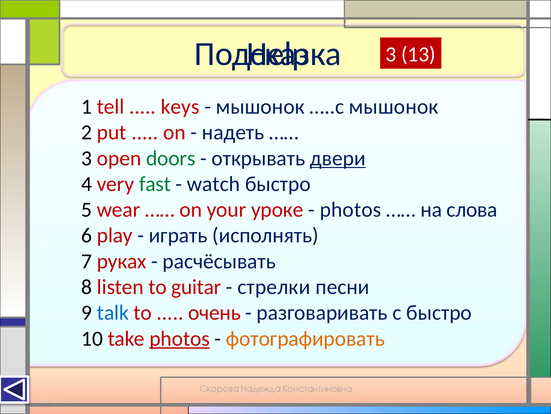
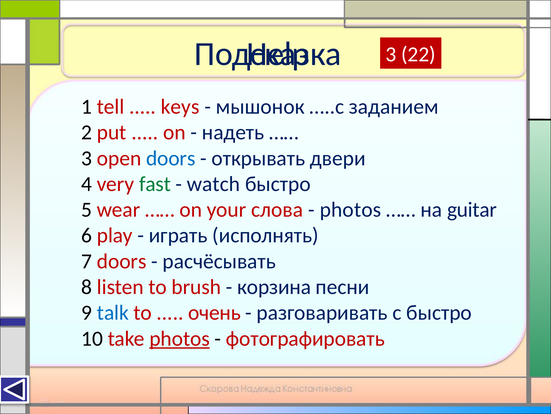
13: 13 -> 22 (418, 54)
…..с мышонок: мышонок -> заданием (394, 107)
doors colour: green -> blue (171, 158)
двери underline: present -> none (338, 158)
уроке: уроке -> слова (277, 209)
слова: слова -> guitar (472, 209)
7 руках: руках -> doors (122, 261)
guitar: guitar -> brush (196, 287)
стрелки: стрелки -> корзина (274, 287)
фотографировать colour: orange -> red (305, 338)
